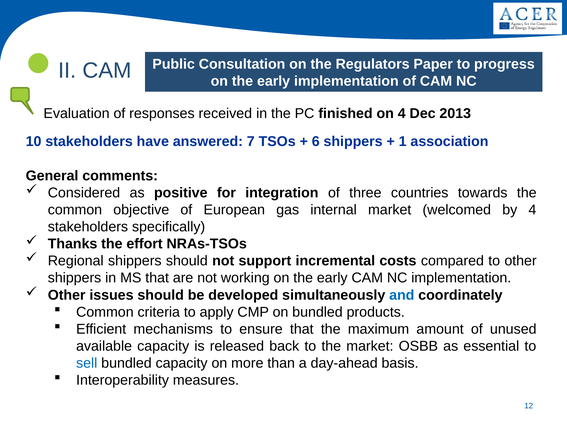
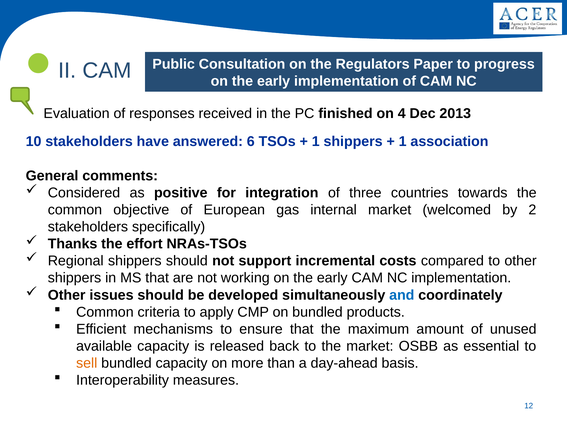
7: 7 -> 6 (251, 141)
6: 6 -> 1 (316, 141)
by 4: 4 -> 2 (532, 209)
sell colour: blue -> orange (87, 363)
